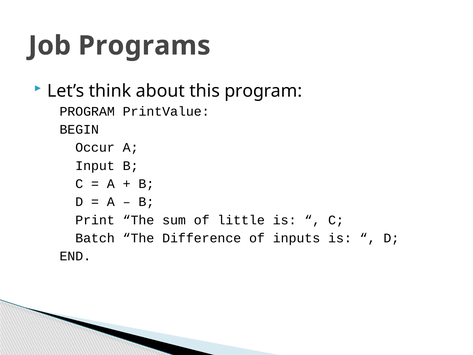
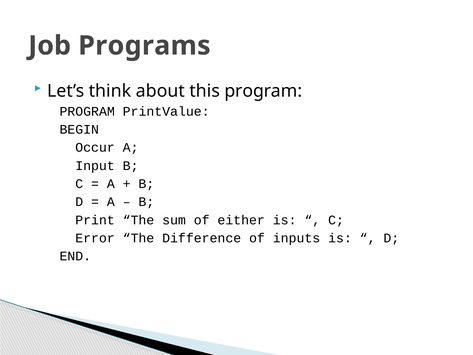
little: little -> either (241, 220)
Batch: Batch -> Error (95, 238)
